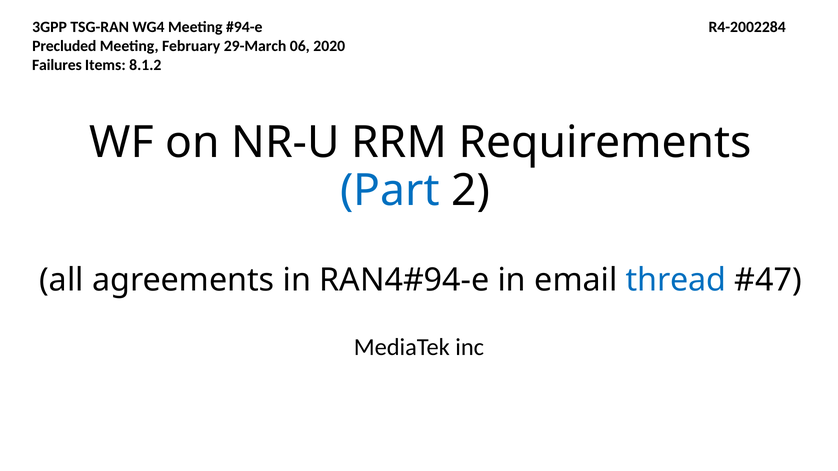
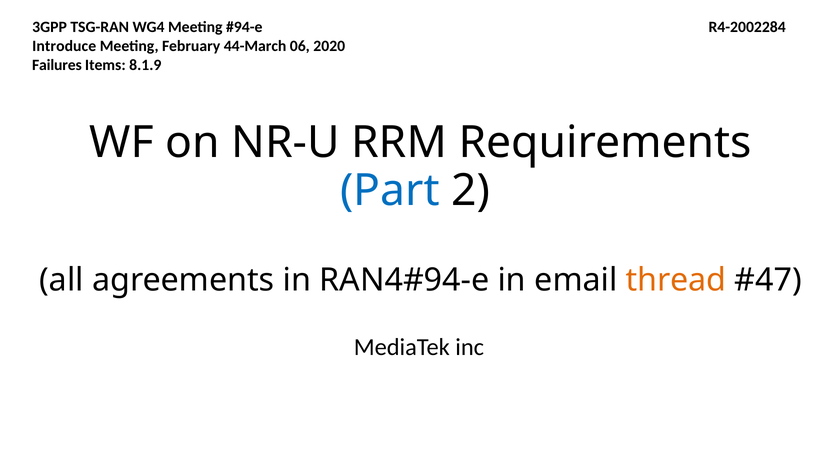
Precluded: Precluded -> Introduce (64, 46)
29-March: 29-March -> 44-March (255, 46)
8.1.2: 8.1.2 -> 8.1.9 (145, 65)
thread colour: blue -> orange (676, 280)
